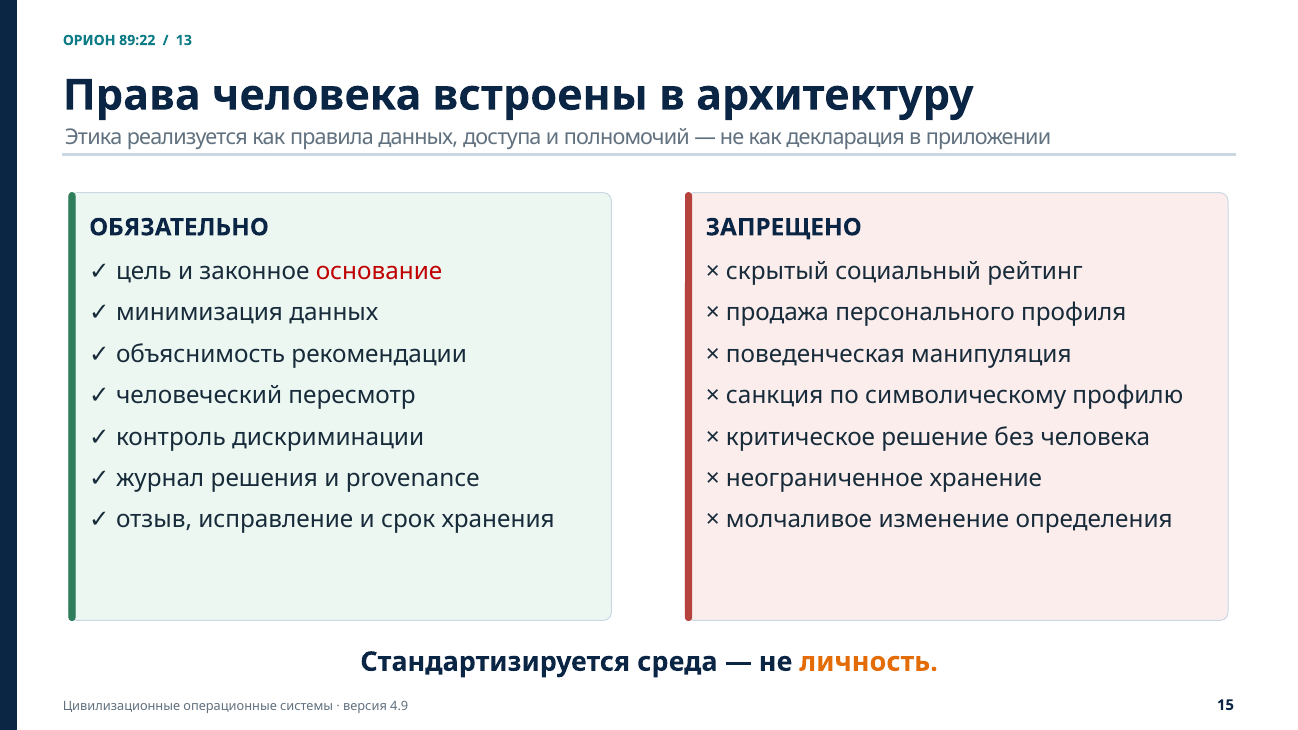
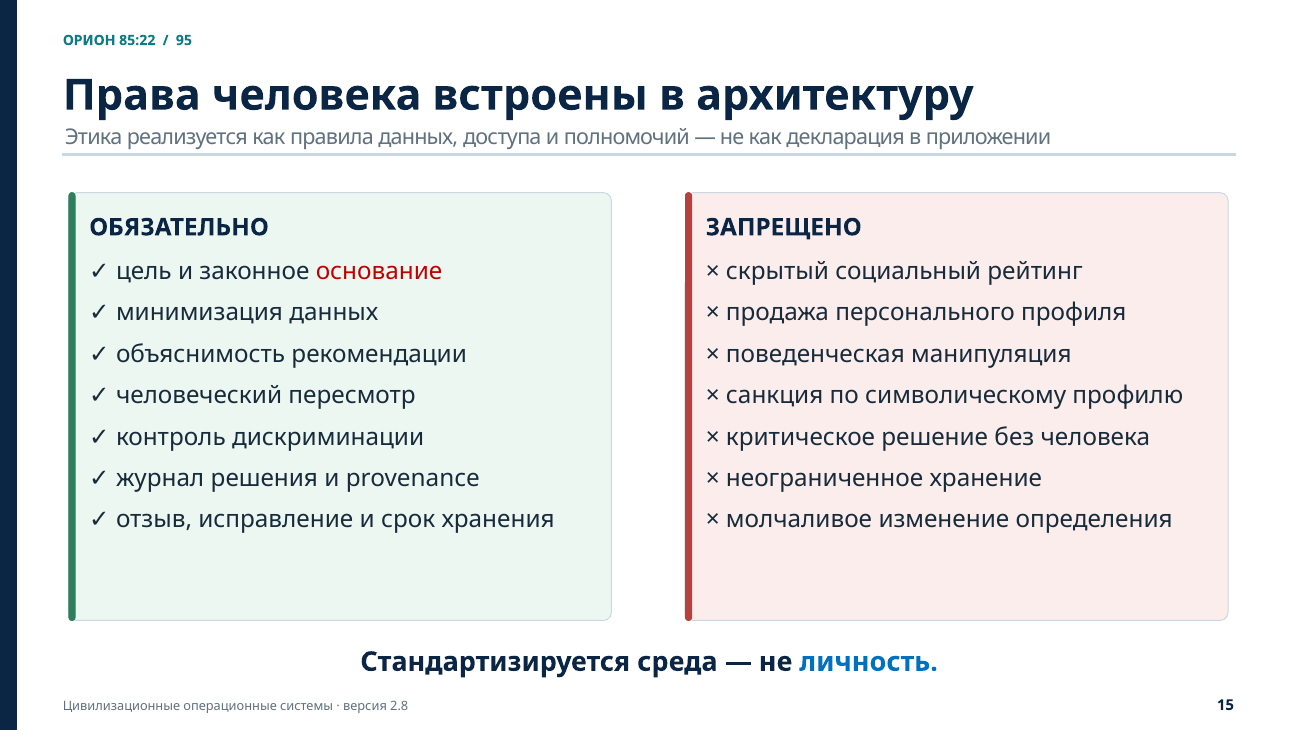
89:22: 89:22 -> 85:22 (137, 40)
13: 13 -> 95 (184, 40)
личность colour: orange -> blue (869, 662)
4.9: 4.9 -> 2.8 (399, 706)
